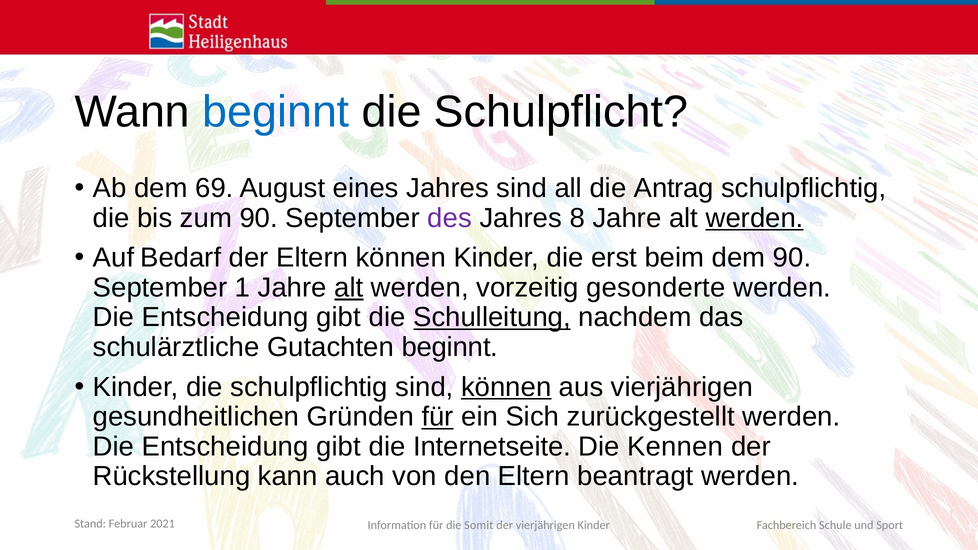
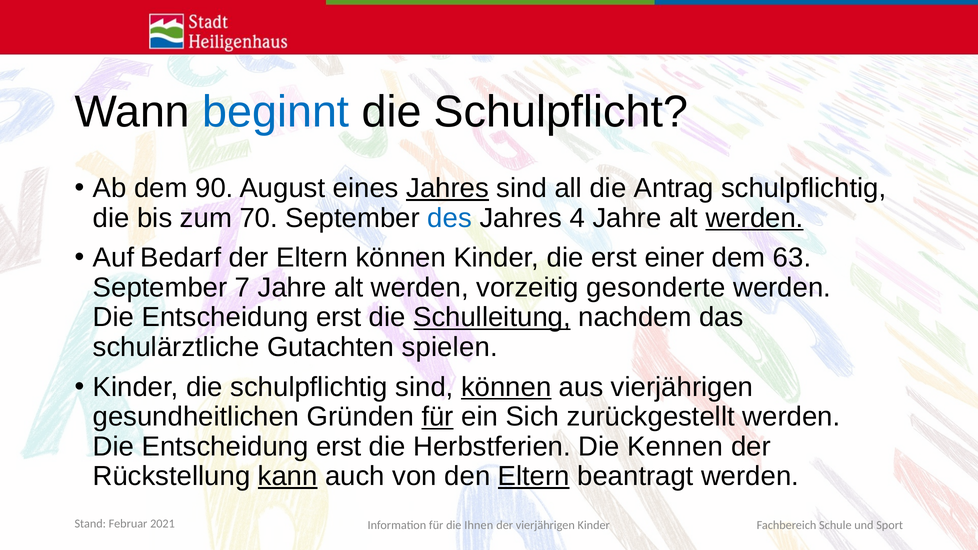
69: 69 -> 90 (214, 188)
Jahres underline: none -> present (448, 188)
zum 90: 90 -> 70 (259, 218)
des colour: purple -> blue (450, 218)
8: 8 -> 4 (577, 218)
beim: beim -> einer (675, 258)
dem 90: 90 -> 63 (792, 258)
1: 1 -> 7 (243, 288)
alt underline: present -> none (349, 288)
gibt: gibt -> erst (339, 317)
Gutachten beginnt: beginnt -> spielen (450, 347)
gibt: gibt -> erst (339, 447)
Internetseite: Internetseite -> Herbstferien (492, 447)
kann underline: none -> present (288, 476)
Eltern underline: none -> present (534, 476)
Somit: Somit -> Ihnen (479, 525)
